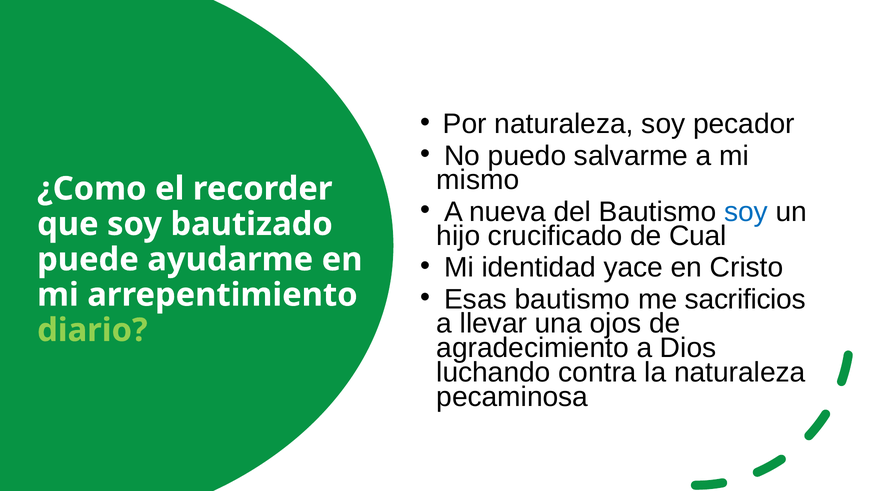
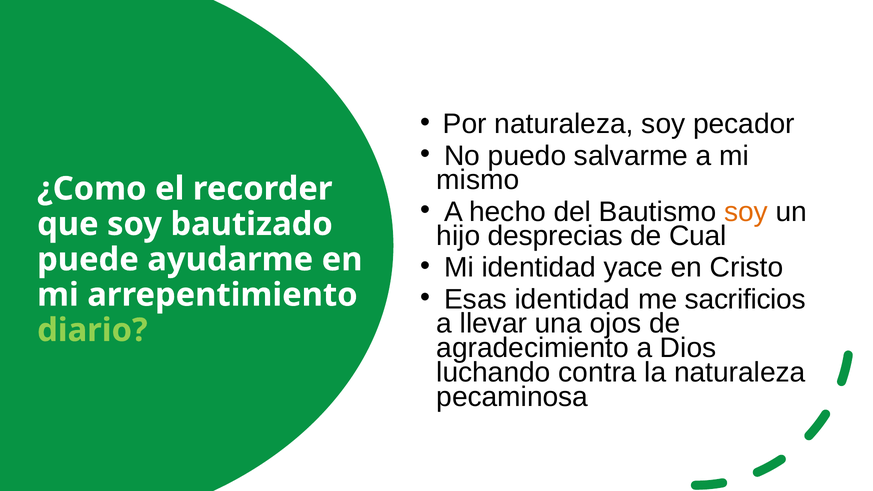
nueva: nueva -> hecho (507, 212)
soy colour: blue -> orange (746, 212)
crucificado: crucificado -> desprecias (555, 236)
Esas bautismo: bautismo -> identidad (572, 299)
